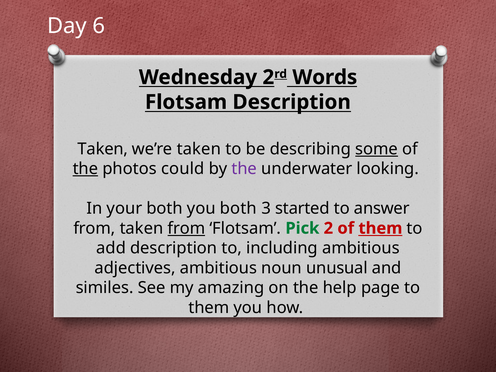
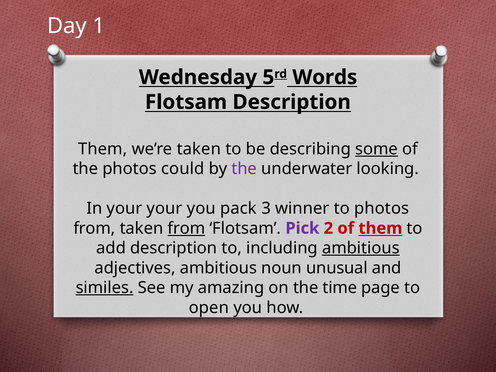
6: 6 -> 1 (99, 26)
Wednesday 2: 2 -> 5 (268, 77)
Taken: Taken -> Them (103, 149)
the underline: present -> none (85, 169)
your both: both -> your (164, 208)
you both: both -> pack (238, 208)
started: started -> winner (302, 208)
to answer: answer -> photos (382, 208)
Pick colour: green -> purple (302, 228)
ambitious underline: none -> present (361, 248)
similes underline: none -> present (105, 288)
help: help -> time (340, 288)
them: them -> open (209, 308)
